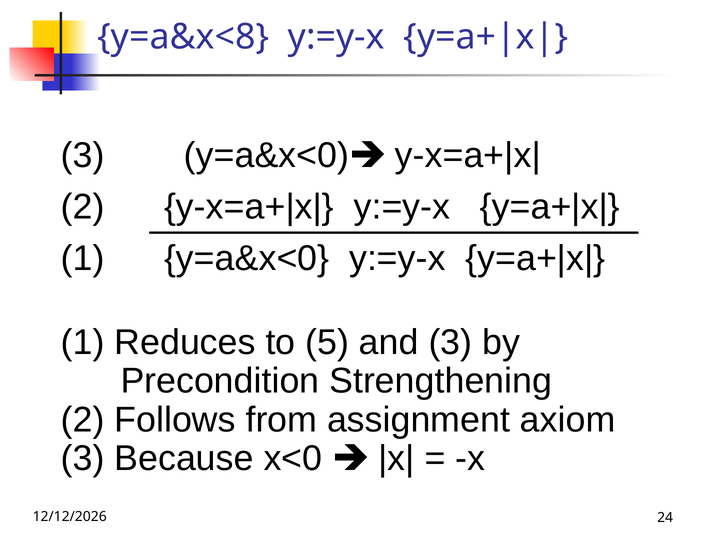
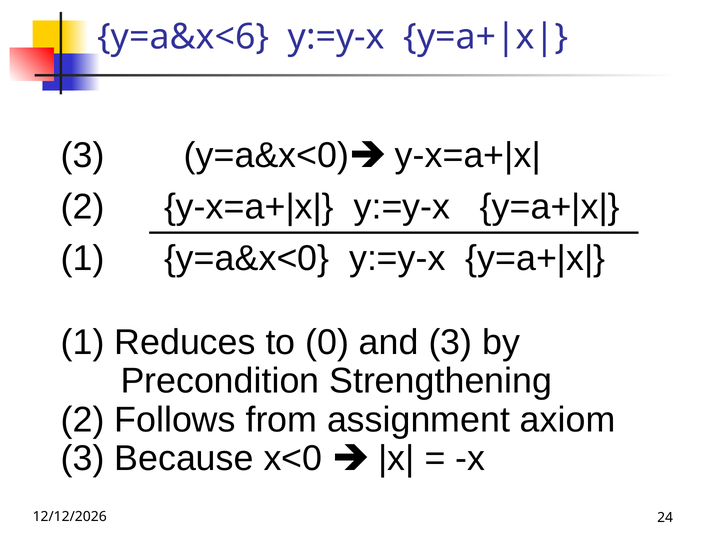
y=a&x<8: y=a&x<8 -> y=a&x<6 (183, 37)
5: 5 -> 0 (327, 342)
